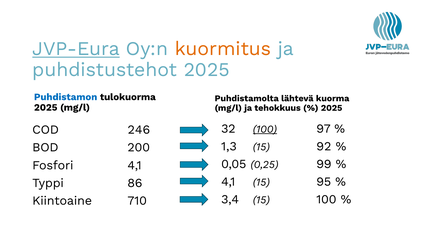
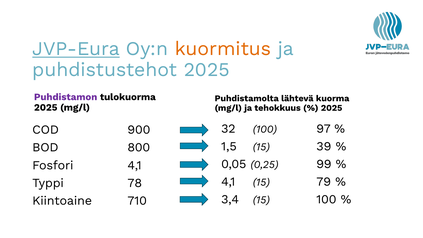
Puhdistamon colour: blue -> purple (66, 97)
100 underline: present -> none (265, 129)
246: 246 -> 900 (139, 130)
1,3: 1,3 -> 1,5 (229, 146)
92: 92 -> 39 (324, 146)
200: 200 -> 800 (139, 148)
95: 95 -> 79 (324, 182)
86: 86 -> 78 (135, 183)
